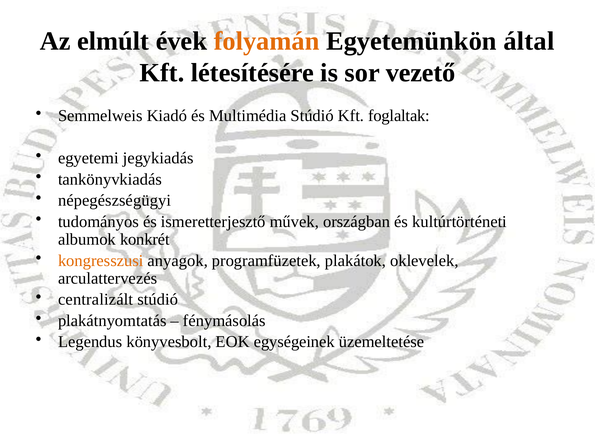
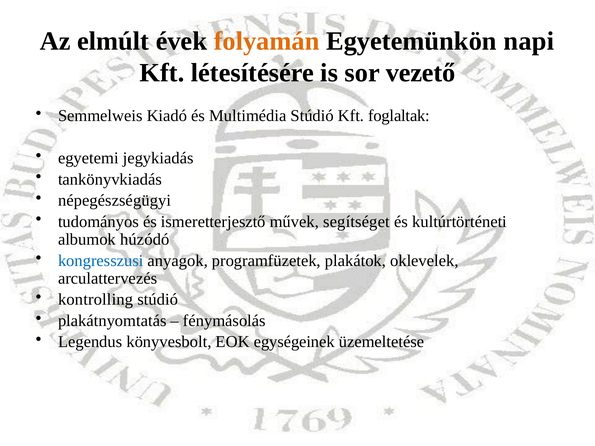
által: által -> napi (529, 41)
országban: országban -> segítséget (357, 222)
konkrét: konkrét -> húzódó (145, 240)
kongresszusi colour: orange -> blue (101, 261)
centralizált: centralizált -> kontrolling (96, 300)
